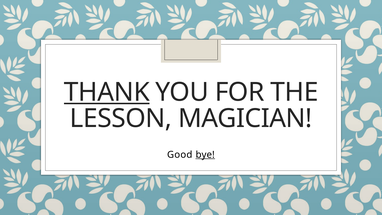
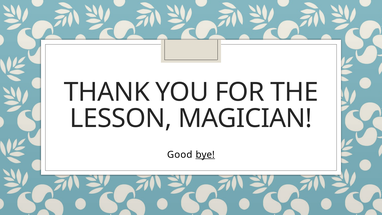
THANK underline: present -> none (107, 92)
